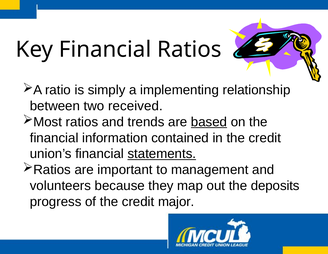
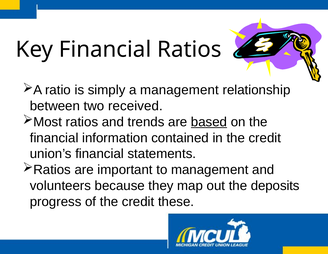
a implementing: implementing -> management (179, 90)
statements underline: present -> none (162, 153)
major: major -> these (176, 201)
